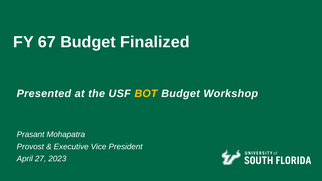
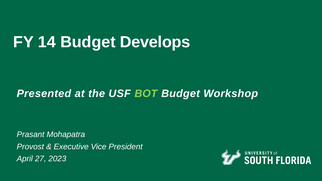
67: 67 -> 14 (47, 42)
Finalized: Finalized -> Develops (155, 42)
BOT colour: yellow -> light green (146, 94)
